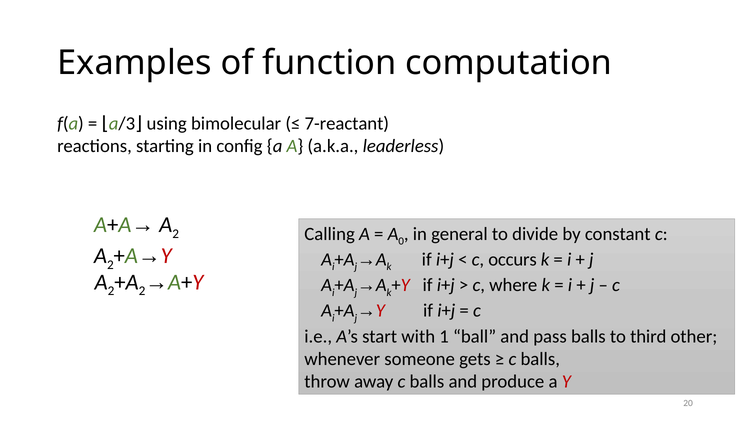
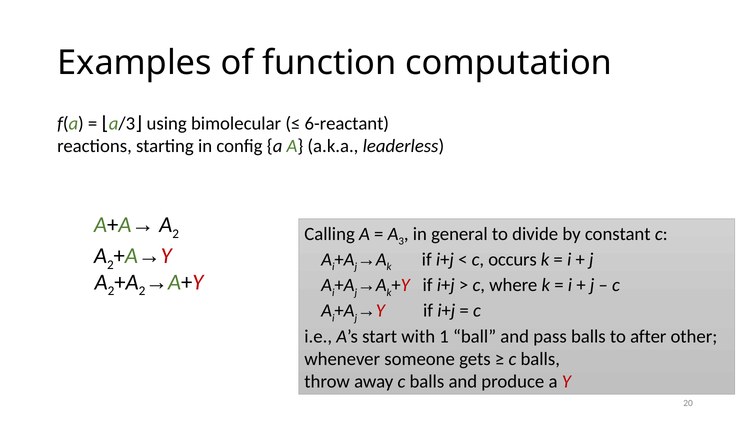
7-reactant: 7-reactant -> 6-reactant (347, 124)
0: 0 -> 3 (401, 241)
third: third -> after (648, 336)
